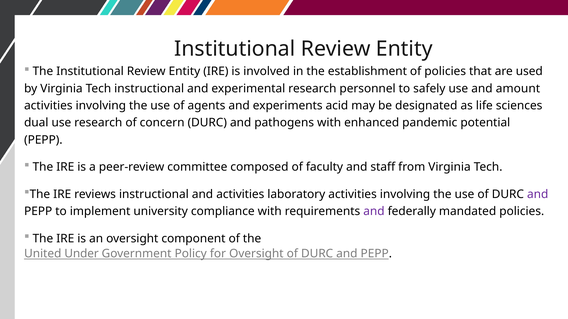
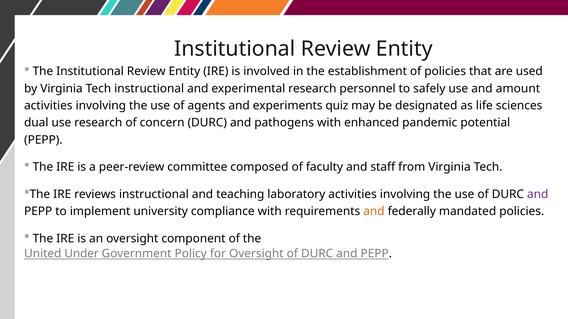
acid: acid -> quiz (337, 106)
and activities: activities -> teaching (240, 195)
and colour: purple -> orange (374, 212)
